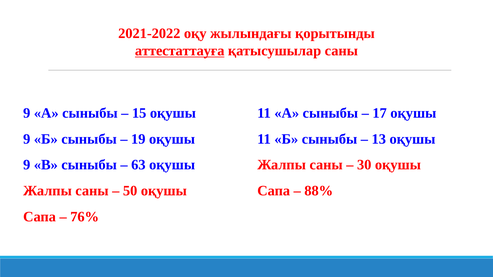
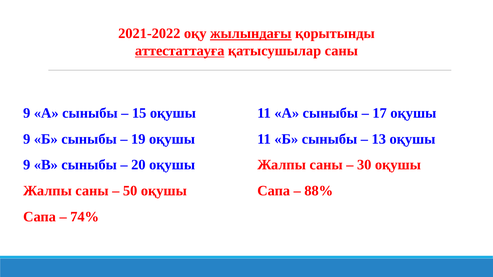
жылындағы underline: none -> present (251, 34)
63: 63 -> 20 (138, 165)
76%: 76% -> 74% (85, 217)
